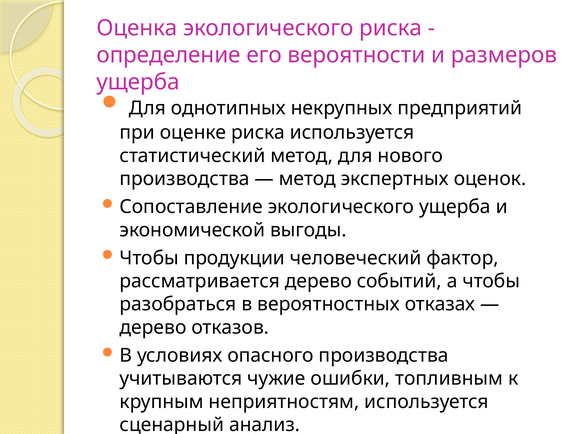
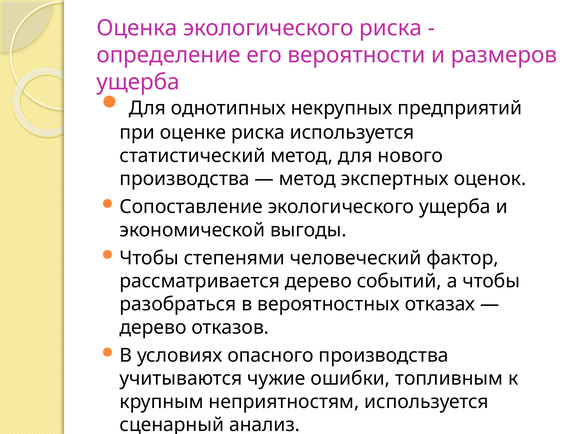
продукции: продукции -> степенями (234, 258)
